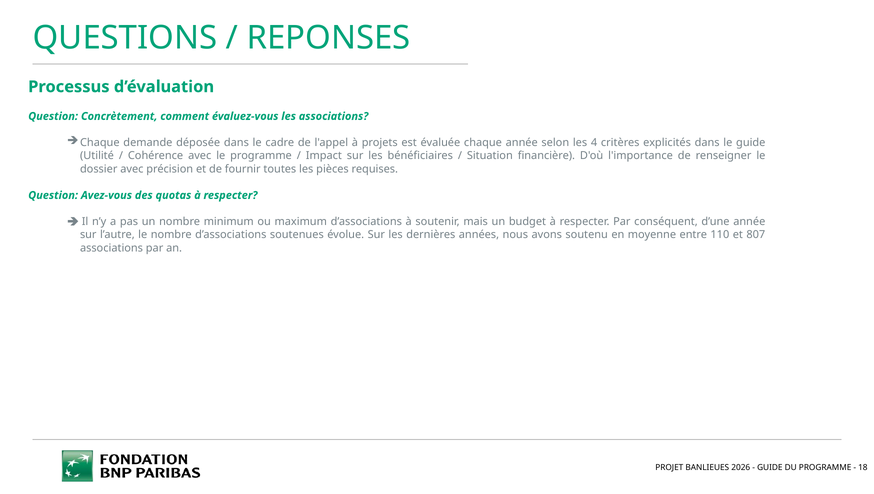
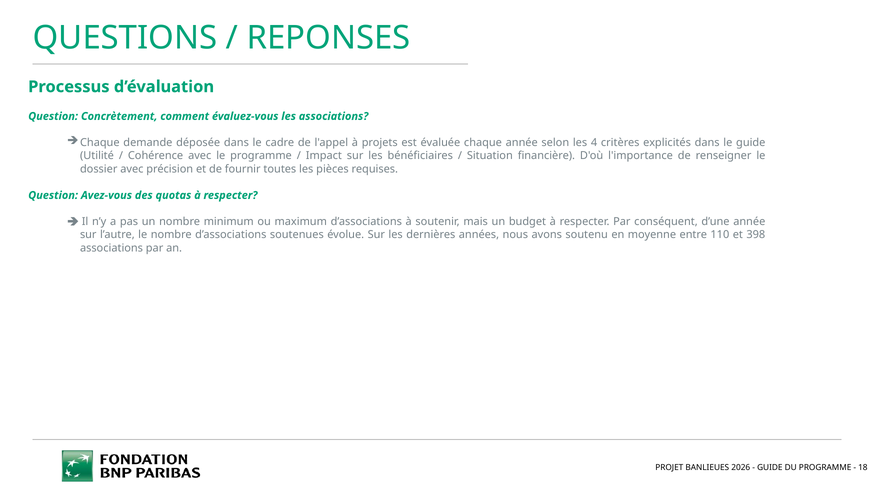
807: 807 -> 398 (756, 235)
